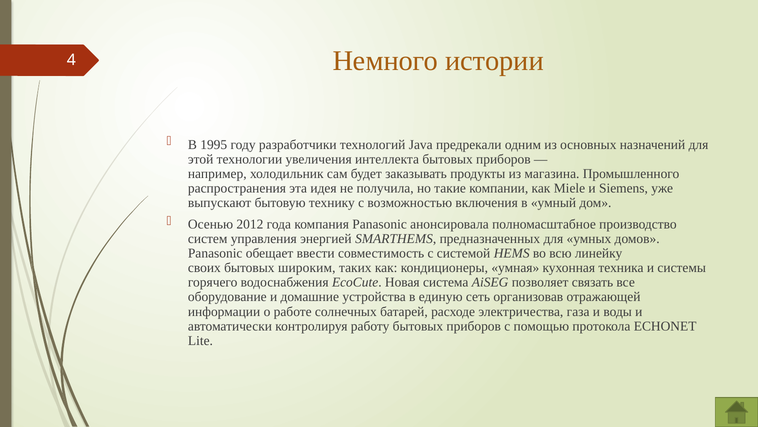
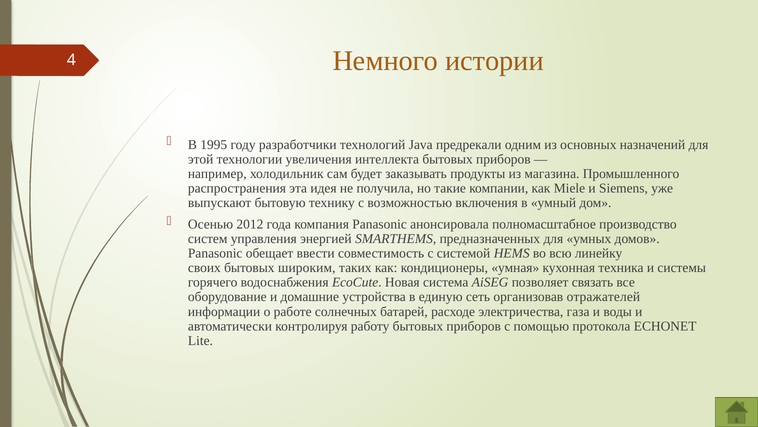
отражающей: отражающей -> отражателей (603, 297)
